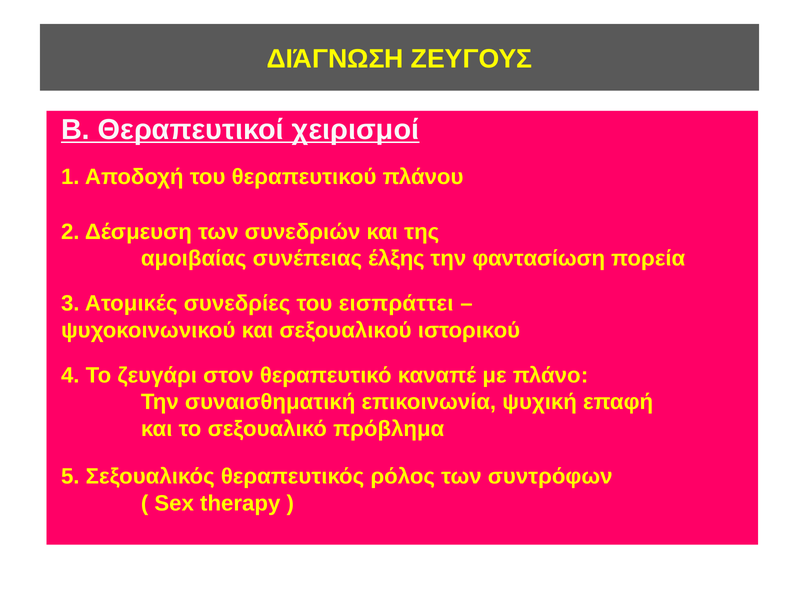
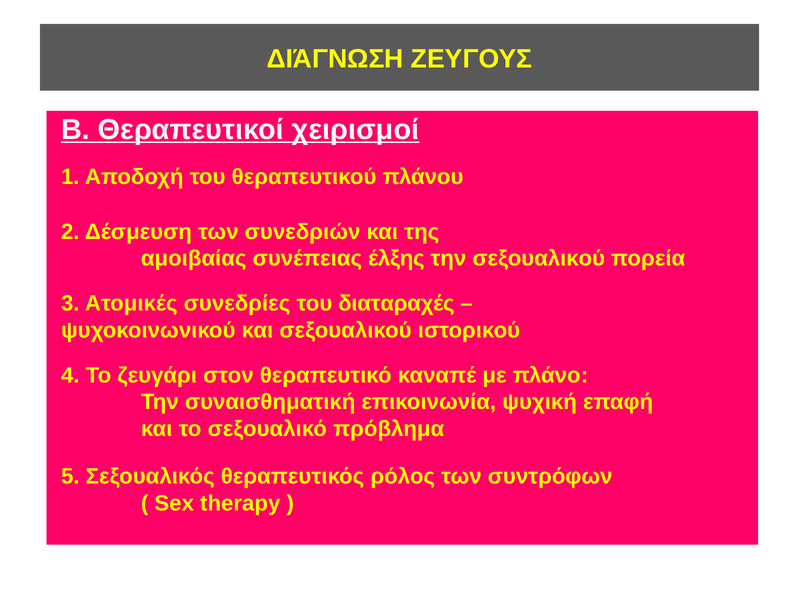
την φαντασίωση: φαντασίωση -> σεξουαλικού (539, 258)
εισπράττει: εισπράττει -> διαταραχές (396, 304)
